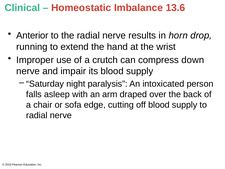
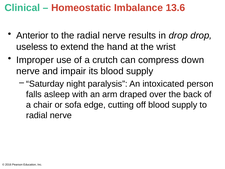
in horn: horn -> drop (178, 35)
running: running -> useless (32, 47)
